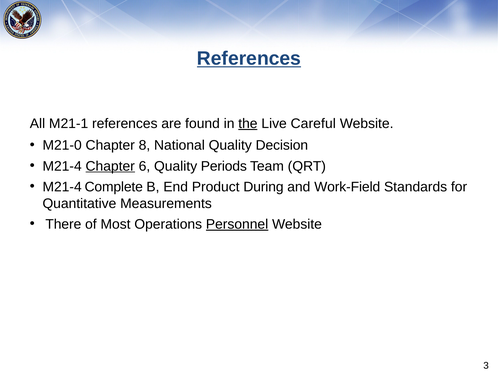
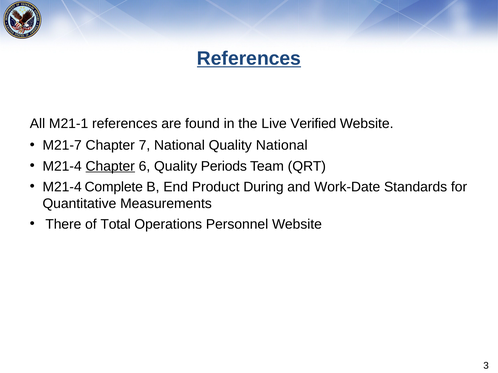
the underline: present -> none (248, 124)
Careful: Careful -> Verified (313, 124)
M21-0: M21-0 -> M21-7 (62, 146)
8: 8 -> 7 (144, 146)
Quality Decision: Decision -> National (282, 146)
Work-Field: Work-Field -> Work-Date (347, 187)
Most: Most -> Total (116, 224)
Personnel underline: present -> none (237, 224)
